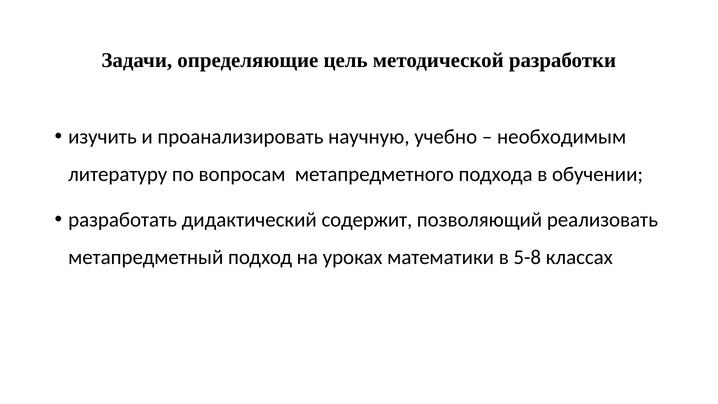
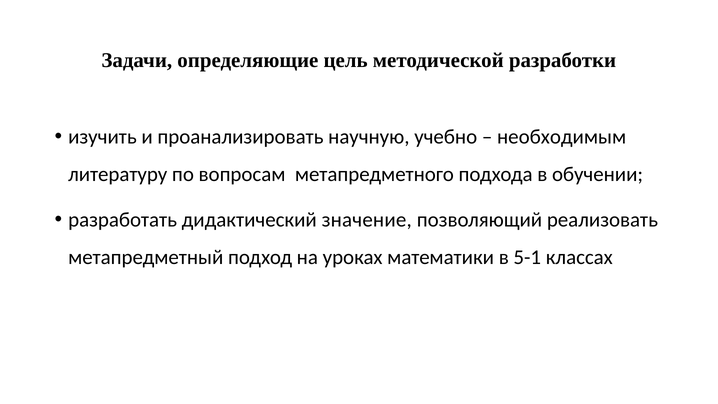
содержит: содержит -> значение (367, 220)
5-8: 5-8 -> 5-1 (527, 257)
